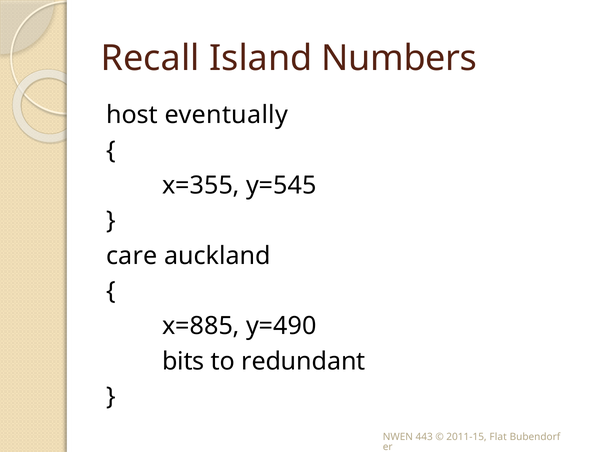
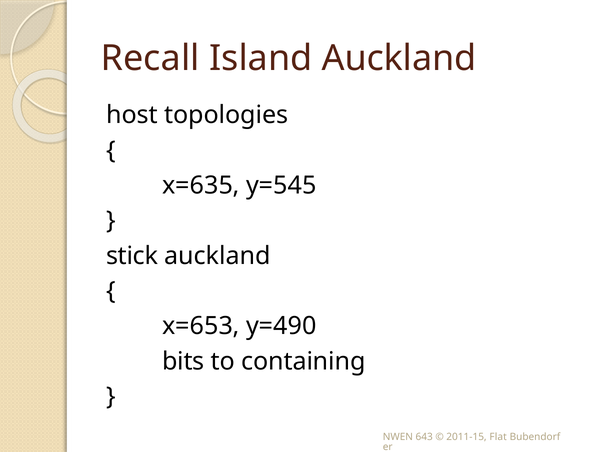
Island Numbers: Numbers -> Auckland (399, 58)
eventually: eventually -> topologies (226, 115)
x=355: x=355 -> x=635 (201, 186)
care: care -> stick (132, 256)
x=885: x=885 -> x=653 (201, 326)
redundant: redundant -> containing (303, 362)
443: 443 -> 643 (424, 437)
